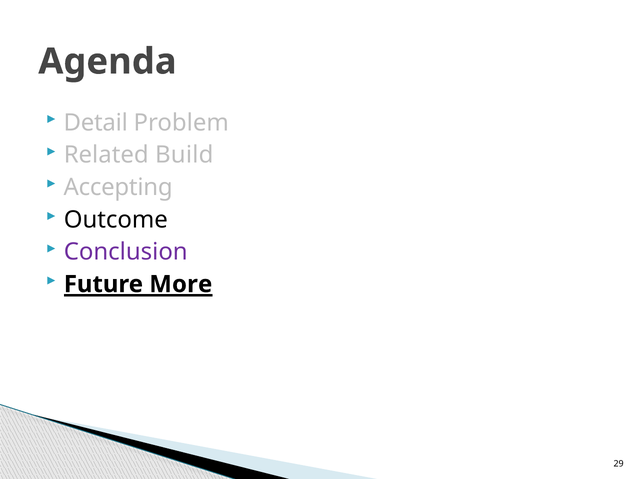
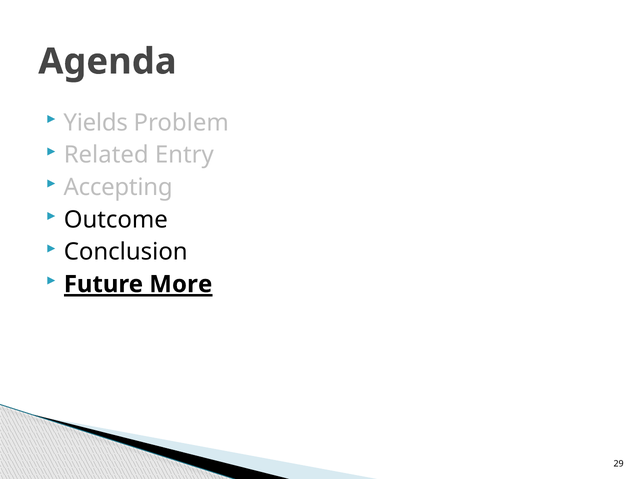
Detail: Detail -> Yields (96, 123)
Build: Build -> Entry (184, 155)
Conclusion colour: purple -> black (126, 252)
